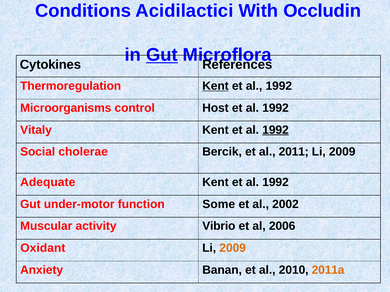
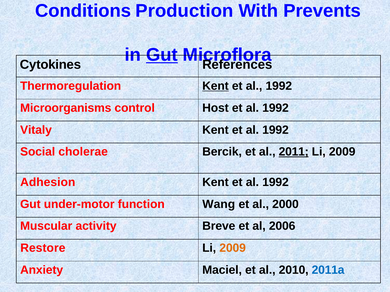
Acidilactici: Acidilactici -> Production (184, 11)
Occludin: Occludin -> Prevents (322, 11)
1992 underline: present -> none (276, 130)
2011 underline: none -> present (294, 152)
Adequate: Adequate -> Adhesion (48, 182)
Some: Some -> Wang (219, 204)
2002: 2002 -> 2000 (285, 204)
Vibrio: Vibrio -> Breve (219, 226)
Oxidant: Oxidant -> Restore (43, 248)
Banan: Banan -> Maciel (222, 270)
2011a colour: orange -> blue (328, 270)
